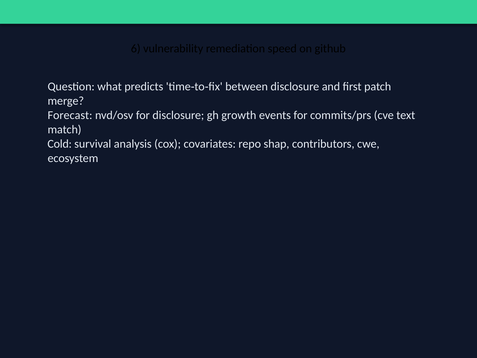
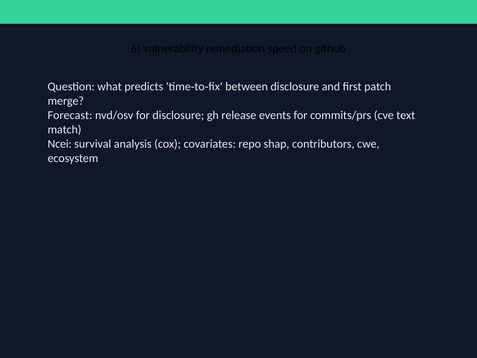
growth: growth -> release (239, 115)
Cold: Cold -> Ncei (60, 144)
